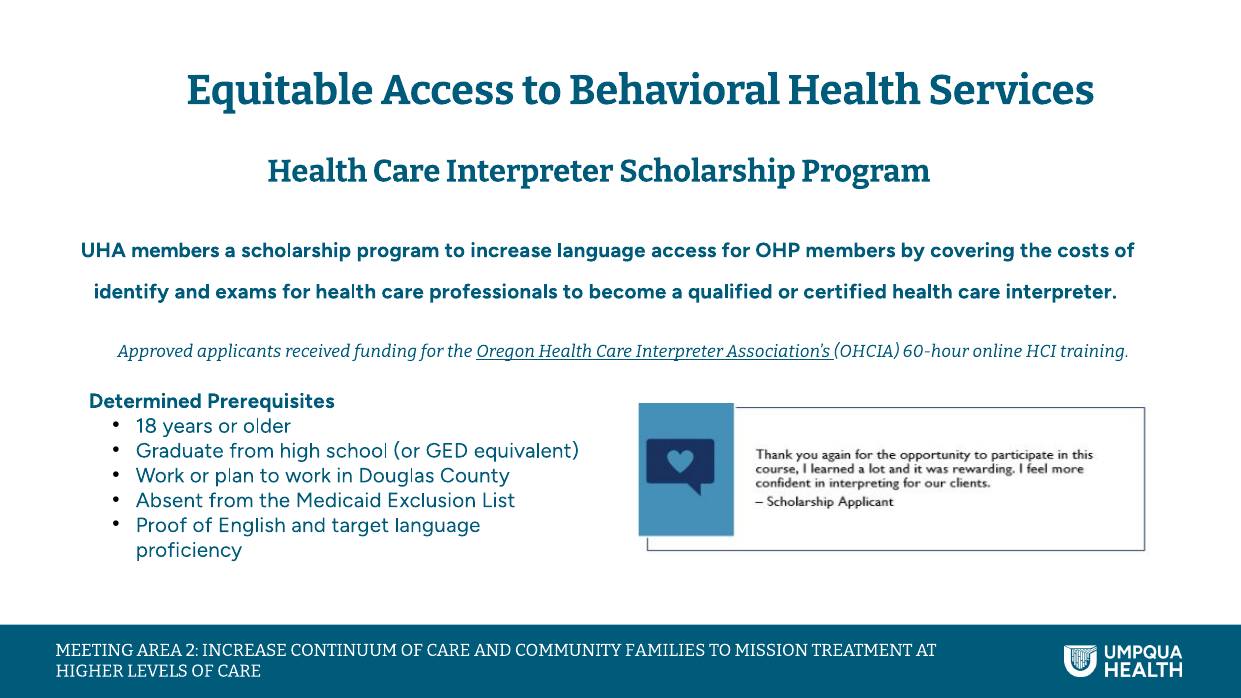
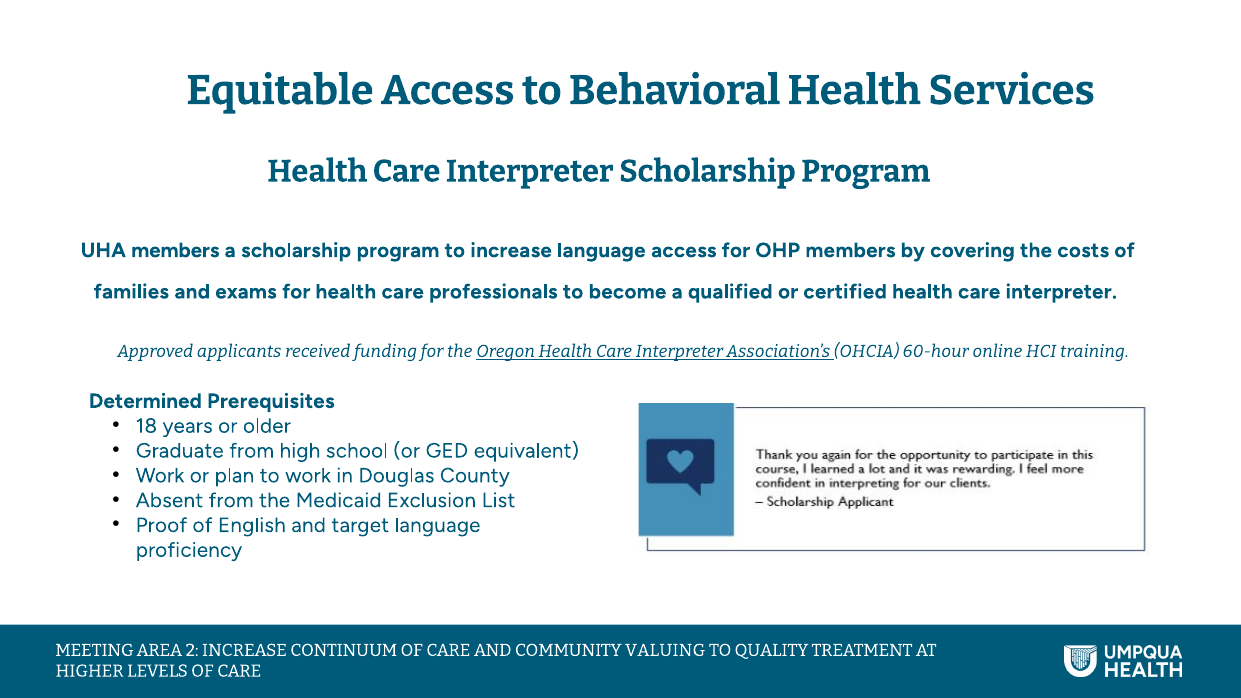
identify: identify -> families (131, 292)
FAMILIES: FAMILIES -> VALUING (665, 650)
MISSION: MISSION -> QUALITY (771, 650)
